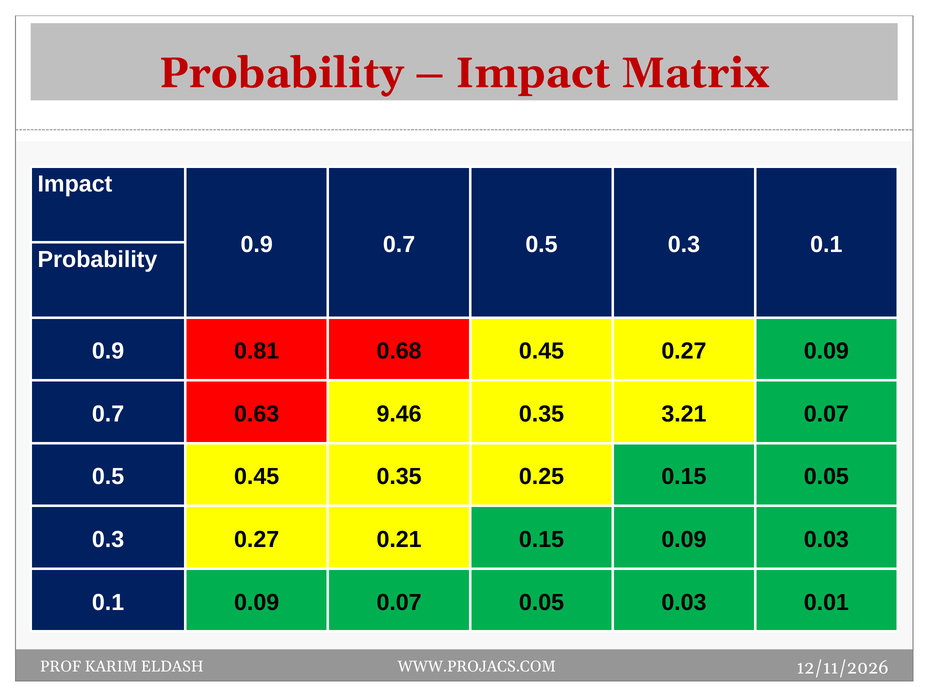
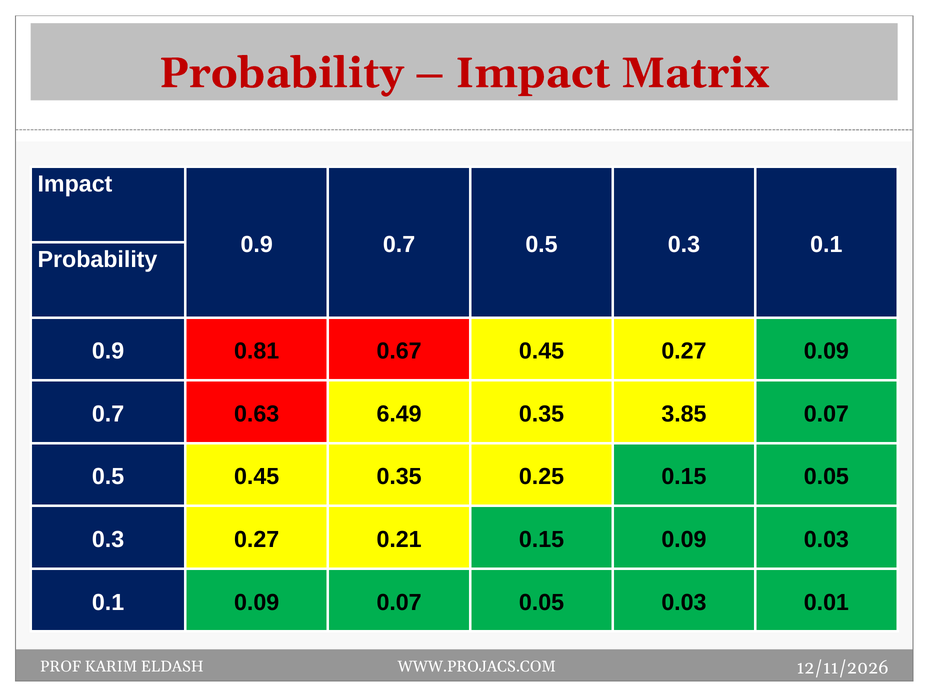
0.68: 0.68 -> 0.67 (399, 351)
9.46: 9.46 -> 6.49 (399, 414)
3.21: 3.21 -> 3.85 (684, 414)
